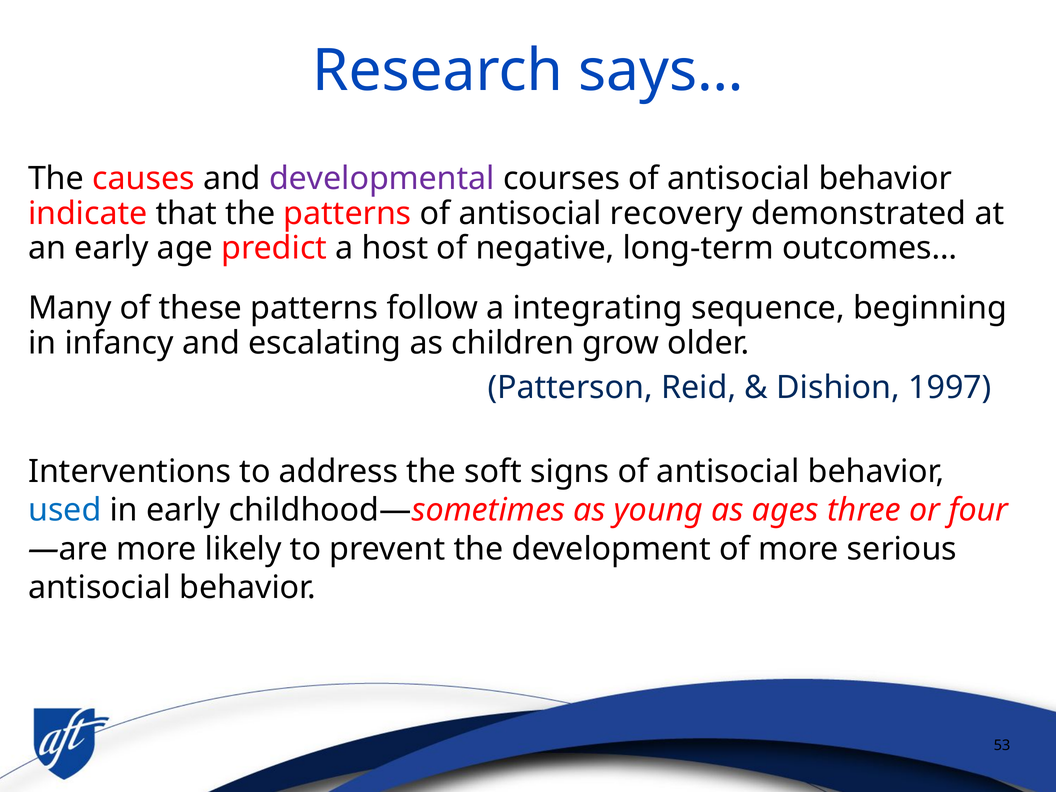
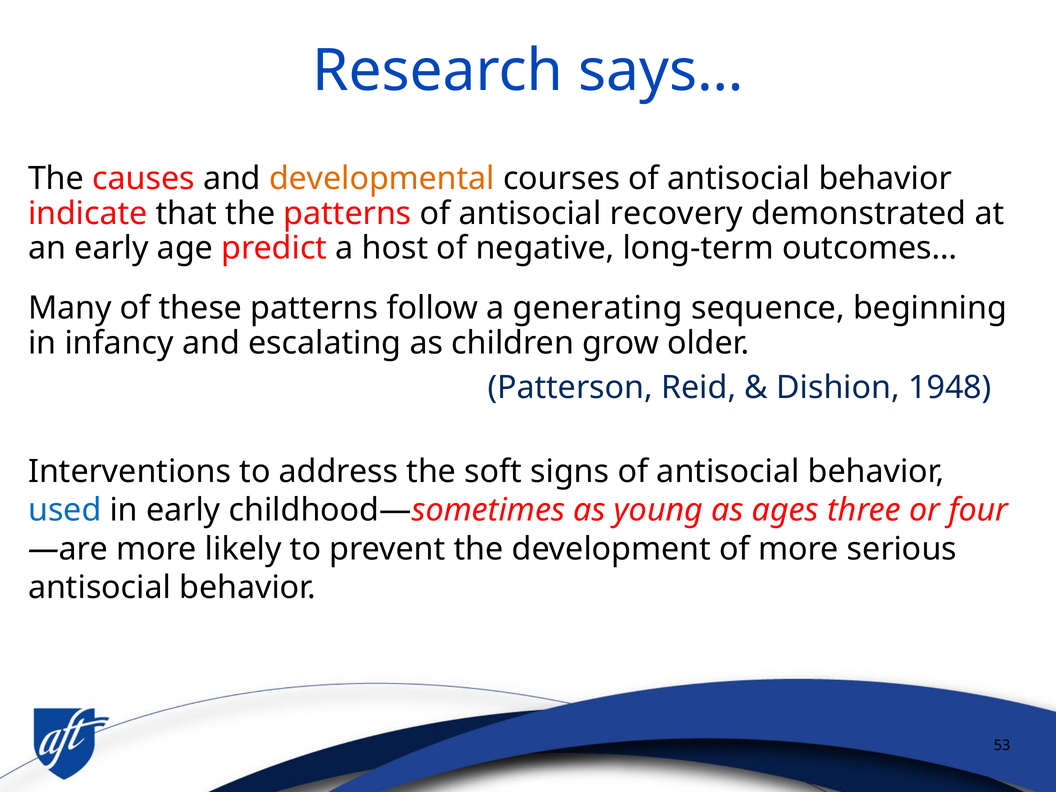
developmental colour: purple -> orange (382, 179)
integrating: integrating -> generating (598, 308)
1997: 1997 -> 1948 (950, 388)
